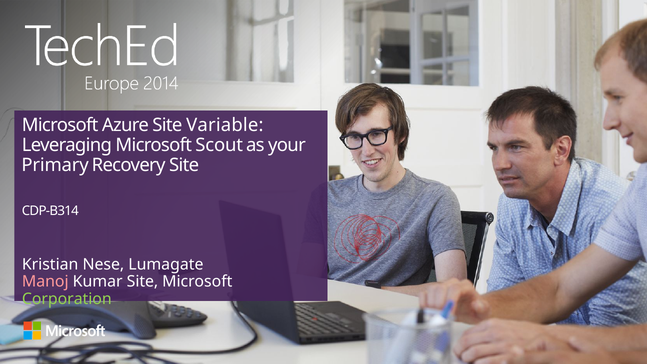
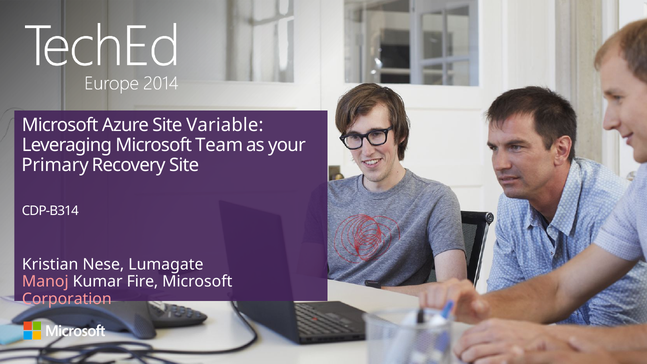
Scout: Scout -> Team (219, 145)
Kumar Site: Site -> Fire (142, 282)
Corporation colour: light green -> pink (67, 299)
